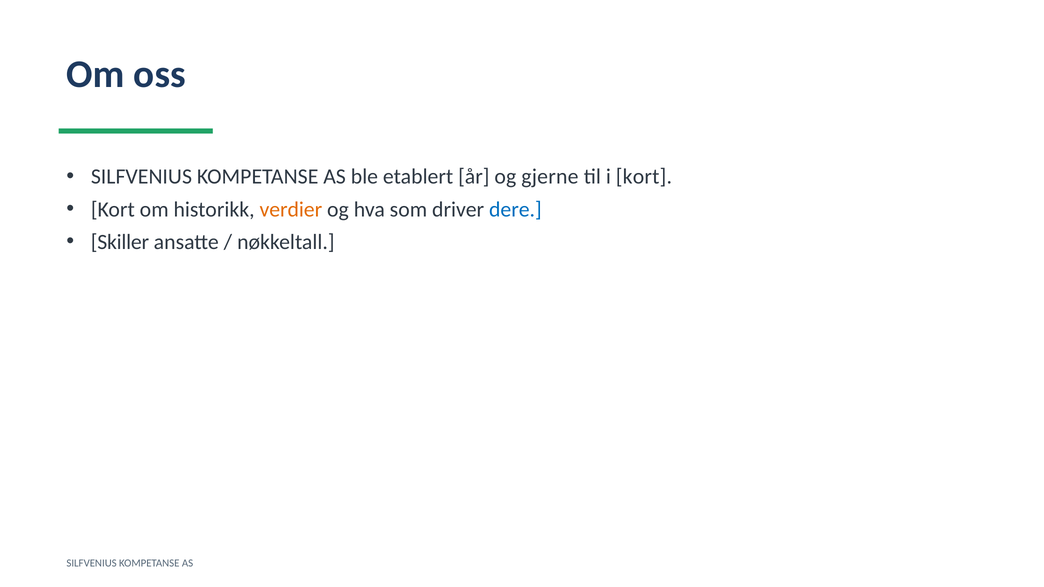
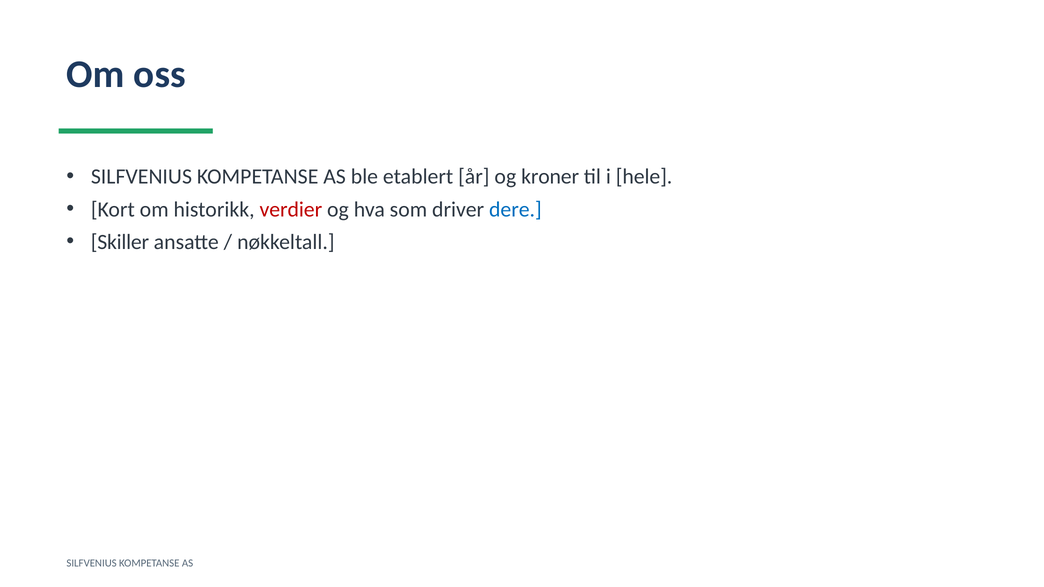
gjerne: gjerne -> kroner (550, 177)
i kort: kort -> hele (644, 177)
verdier colour: orange -> red (291, 209)
